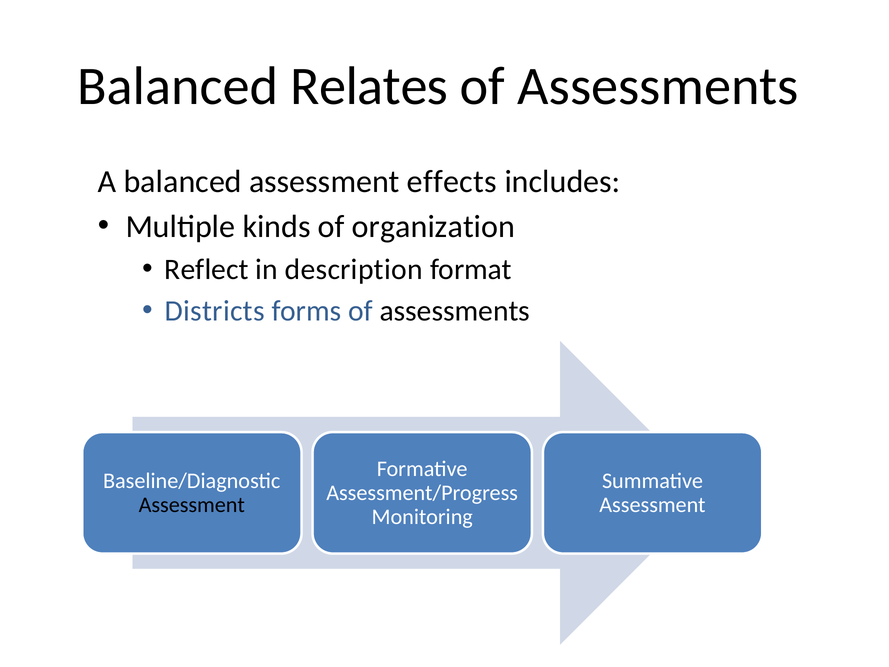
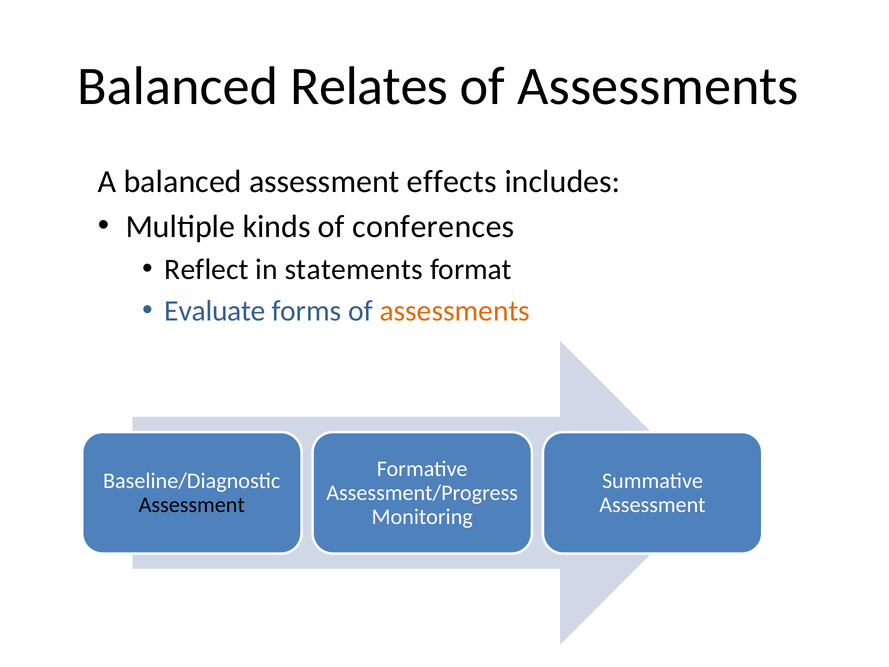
organization: organization -> conferences (433, 227)
description: description -> statements (354, 269)
Districts: Districts -> Evaluate (215, 311)
assessments colour: black -> orange (455, 311)
